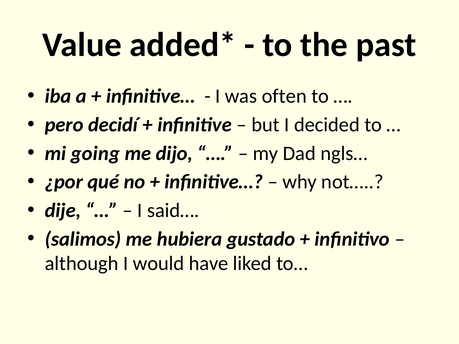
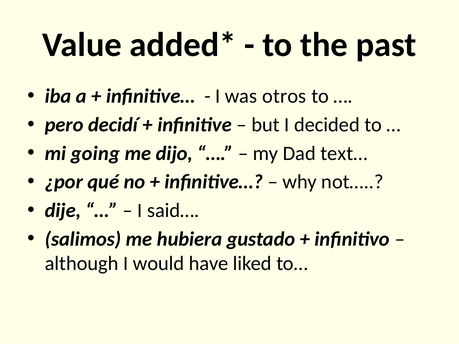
often: often -> otros (284, 96)
ngls…: ngls… -> text… (344, 153)
